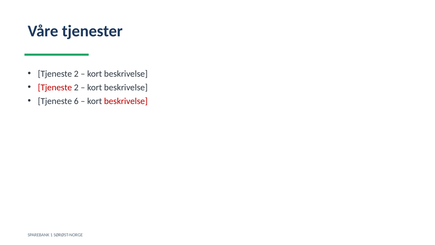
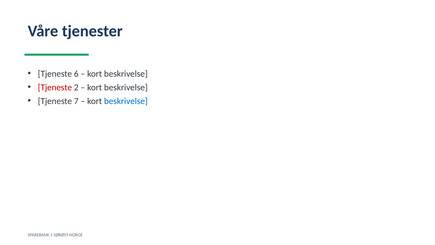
2: 2 -> 6 (76, 74)
6: 6 -> 7 (76, 101)
beskrivelse colour: red -> blue (126, 101)
